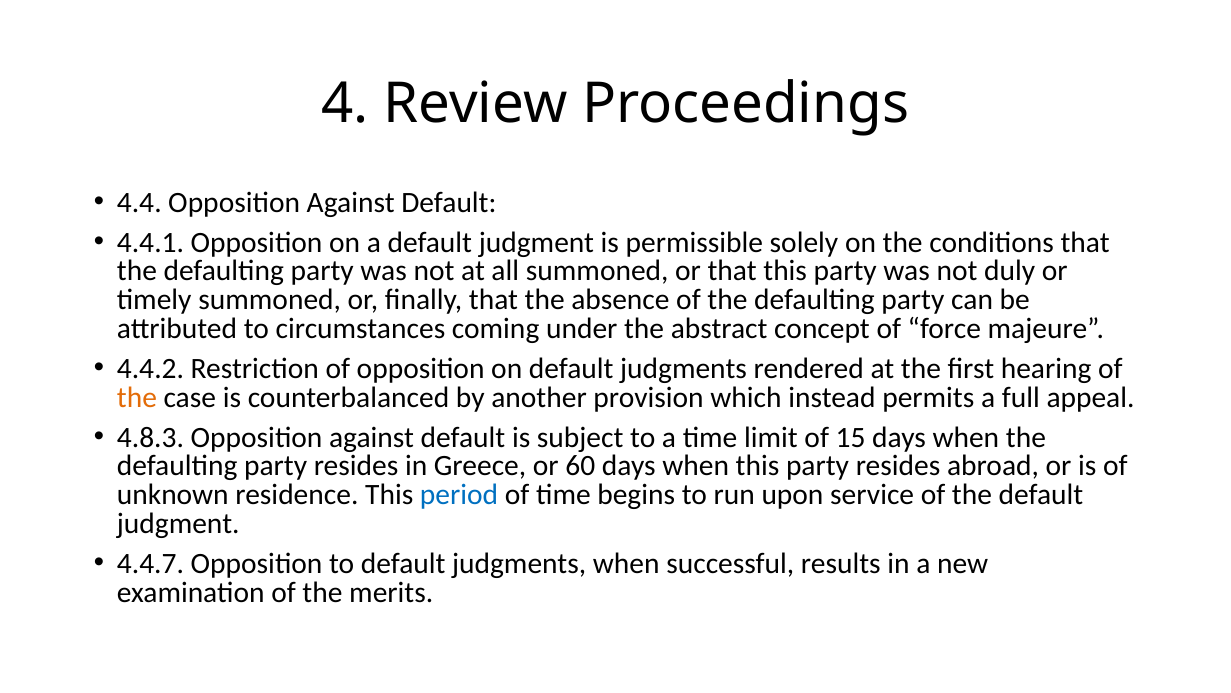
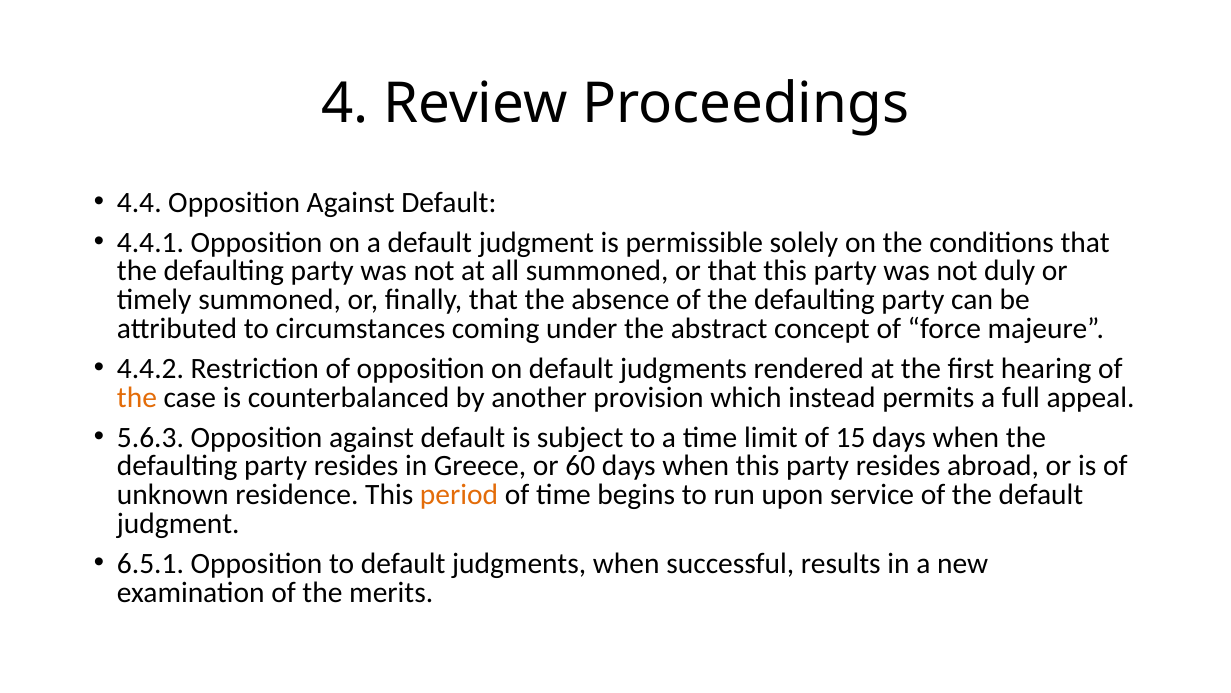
4.8.3: 4.8.3 -> 5.6.3 (150, 437)
period colour: blue -> orange (459, 494)
4.4.7: 4.4.7 -> 6.5.1 (150, 563)
